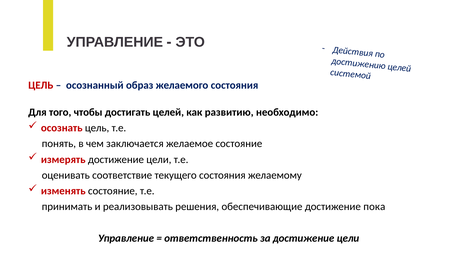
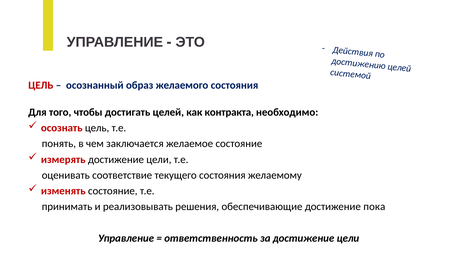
развитию: развитию -> контракта (229, 112)
